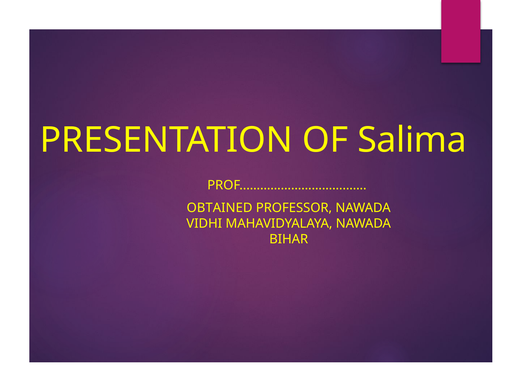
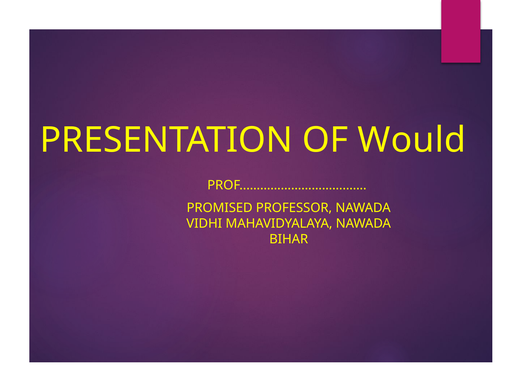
Salima: Salima -> Would (412, 140)
OBTAINED: OBTAINED -> PROMISED (220, 208)
